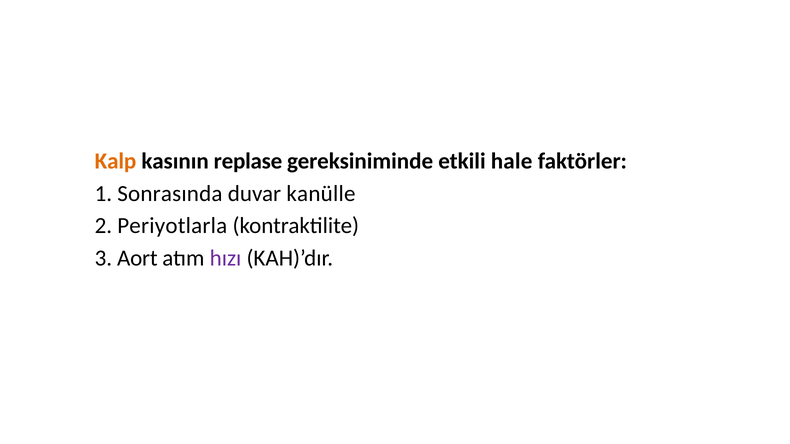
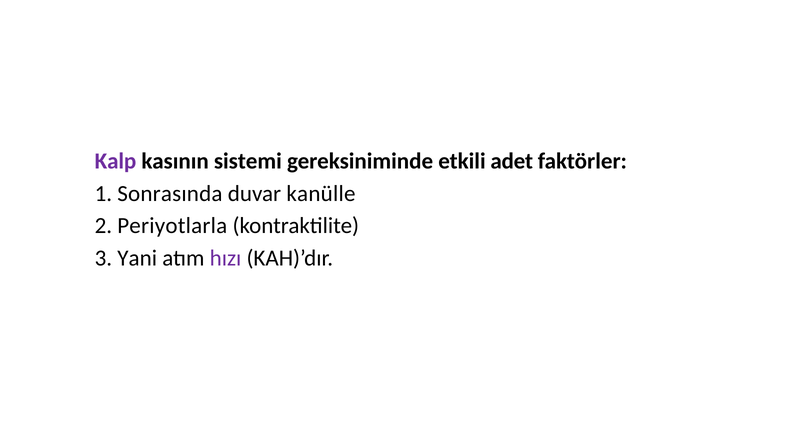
Kalp colour: orange -> purple (116, 162)
replase: replase -> sistemi (248, 162)
hale: hale -> adet (512, 162)
Aort: Aort -> Yani (137, 258)
